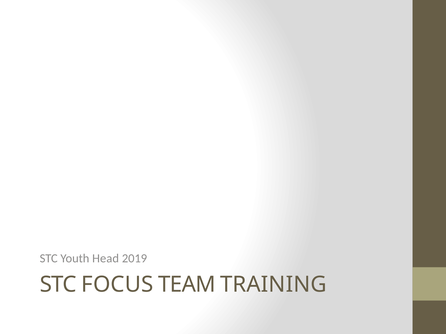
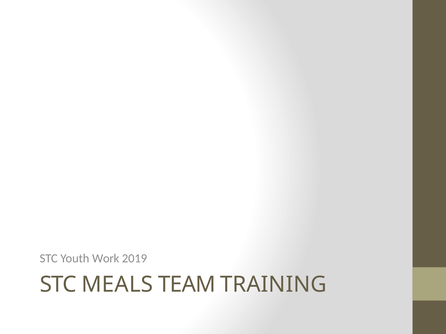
Head: Head -> Work (106, 259)
FOCUS: FOCUS -> MEALS (117, 285)
